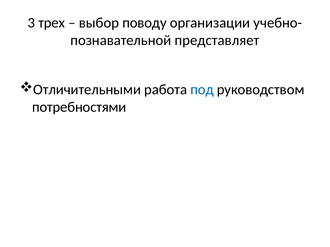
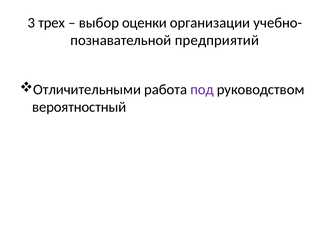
поводу: поводу -> оценки (145, 23)
представляет: представляет -> предприятий (217, 40)
под colour: blue -> purple (202, 90)
потребностями: потребностями -> вероятностный (79, 107)
